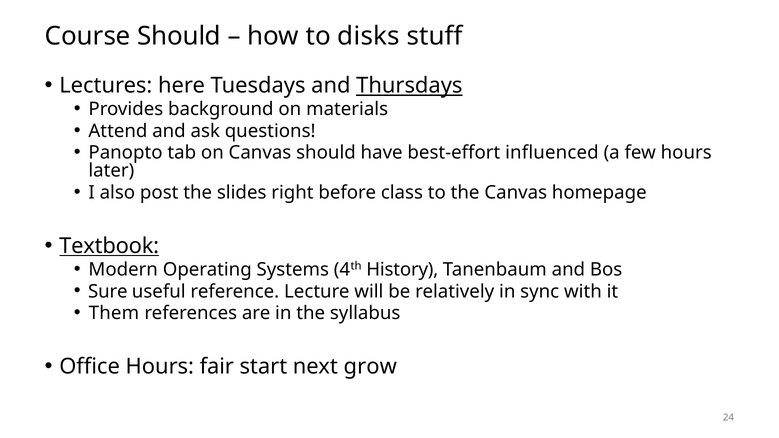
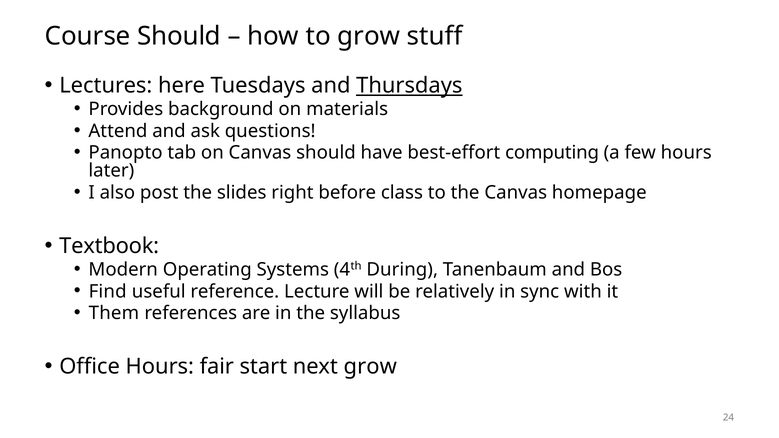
to disks: disks -> grow (369, 36)
influenced: influenced -> computing (552, 153)
Textbook underline: present -> none (109, 246)
History: History -> During (402, 270)
Sure: Sure -> Find (108, 291)
